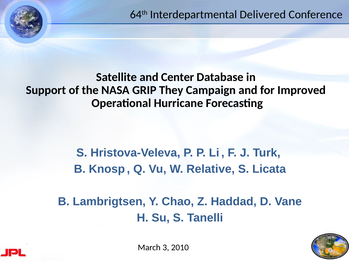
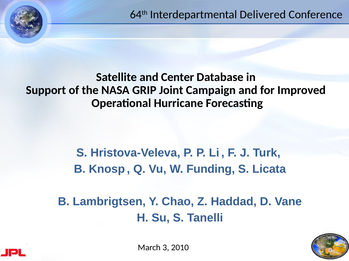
They: They -> Joint (171, 90)
Relative: Relative -> Funding (211, 170)
